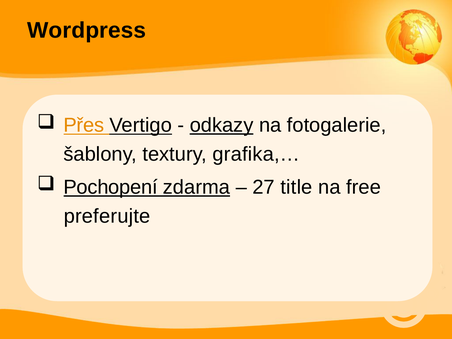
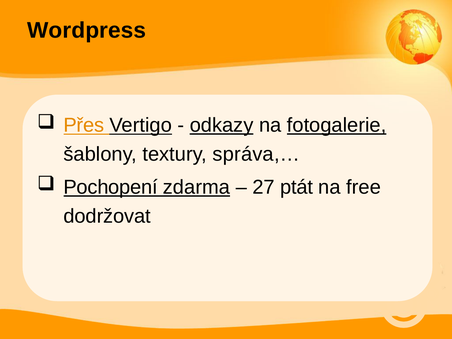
fotogalerie underline: none -> present (337, 125)
grafika,…: grafika,… -> správa,… (256, 154)
title: title -> ptát (297, 187)
preferujte: preferujte -> dodržovat (107, 216)
